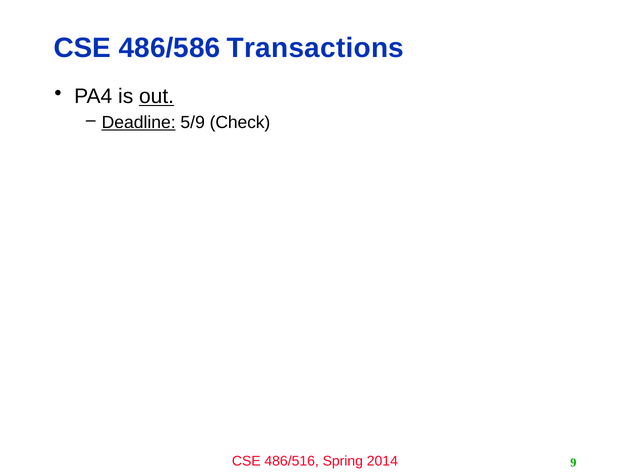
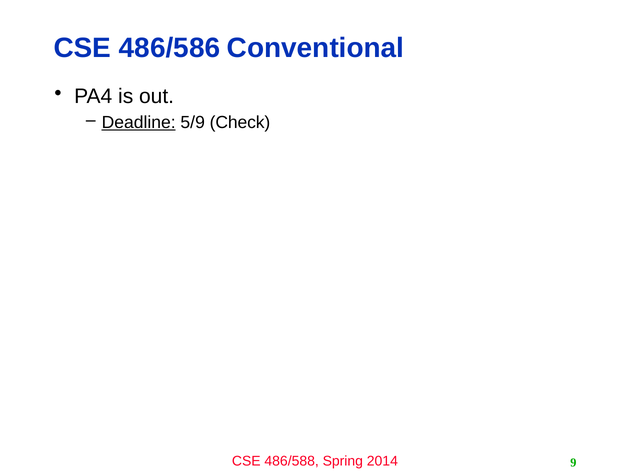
Transactions: Transactions -> Conventional (316, 48)
out underline: present -> none (157, 97)
486/516: 486/516 -> 486/588 (292, 462)
